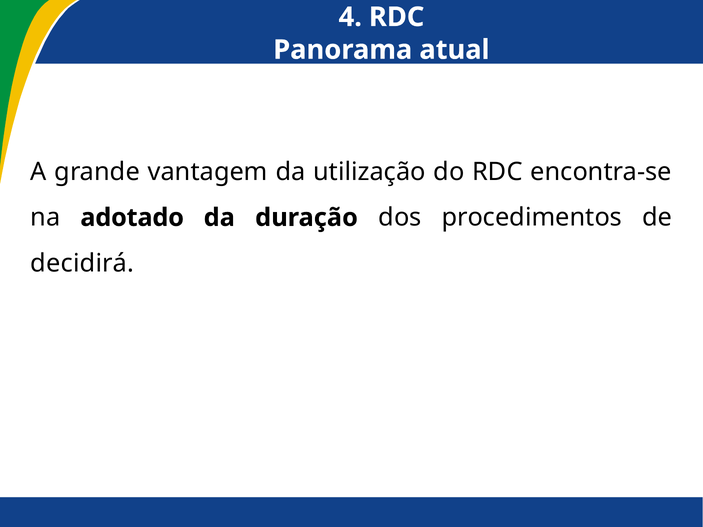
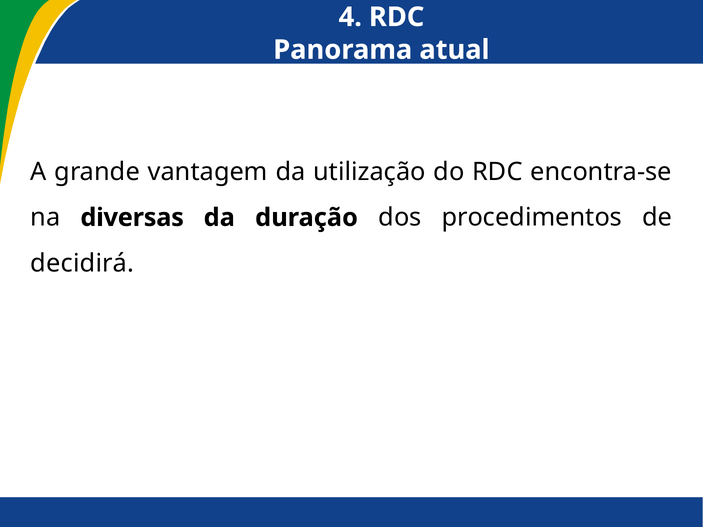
adotado: adotado -> diversas (132, 218)
